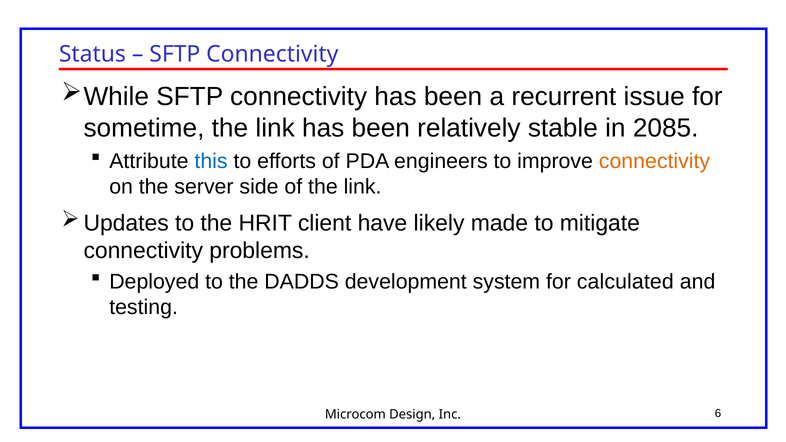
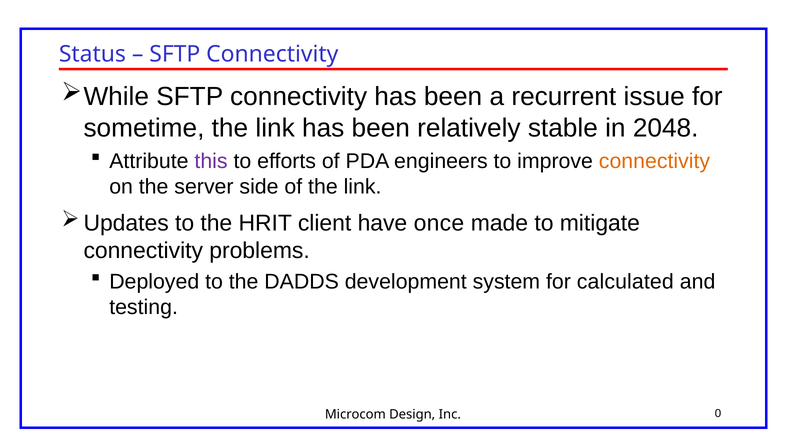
2085: 2085 -> 2048 (666, 128)
this colour: blue -> purple (211, 161)
likely: likely -> once (439, 223)
6: 6 -> 0 (718, 414)
